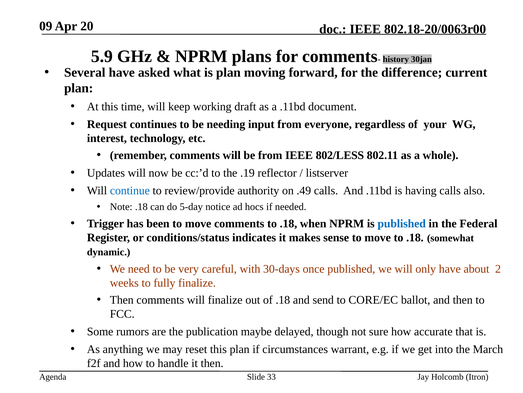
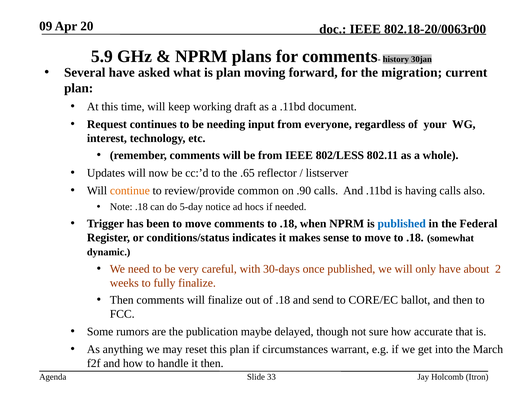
difference: difference -> migration (412, 72)
.19: .19 -> .65 (247, 173)
continue colour: blue -> orange (130, 190)
authority: authority -> common (258, 190)
.49: .49 -> .90 (304, 190)
